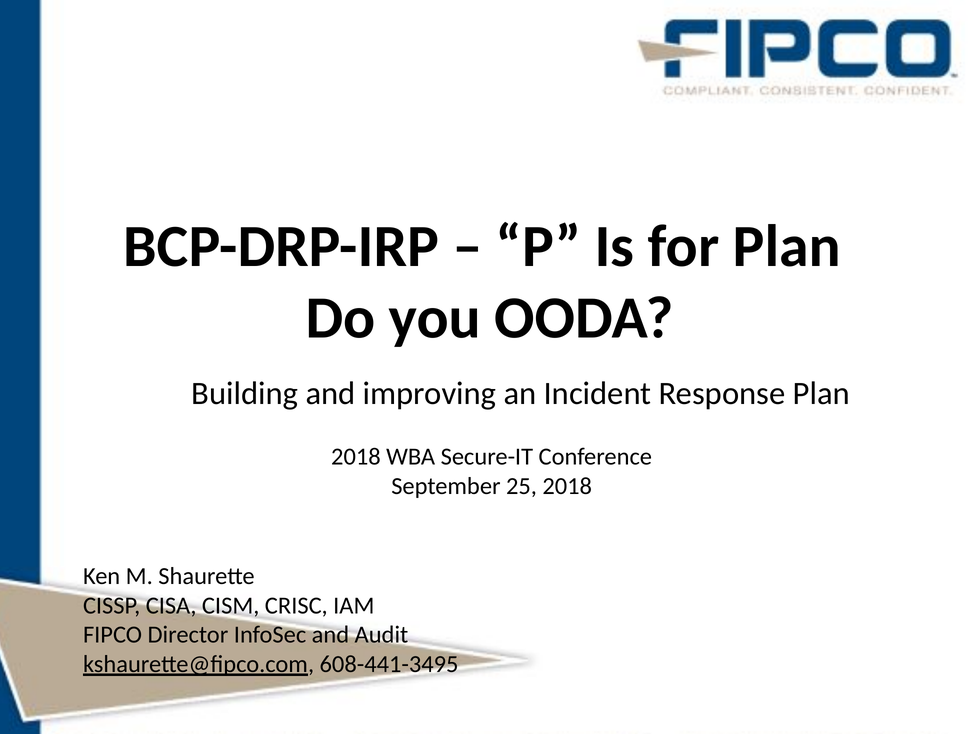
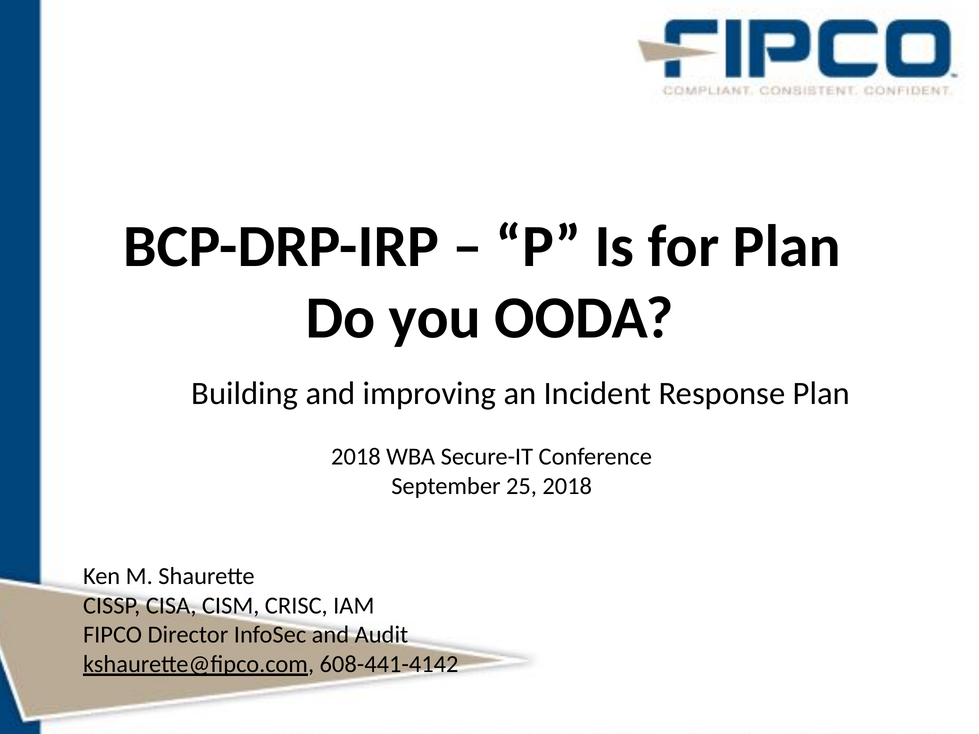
608-441-3495: 608-441-3495 -> 608-441-4142 (389, 664)
